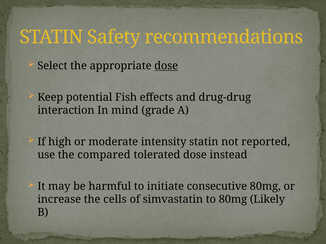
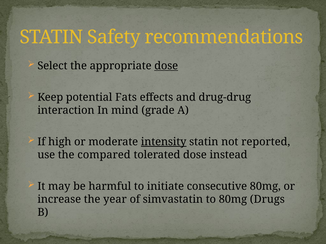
Fish: Fish -> Fats (126, 97)
intensity underline: none -> present (164, 142)
cells: cells -> year (115, 200)
Likely: Likely -> Drugs (267, 200)
